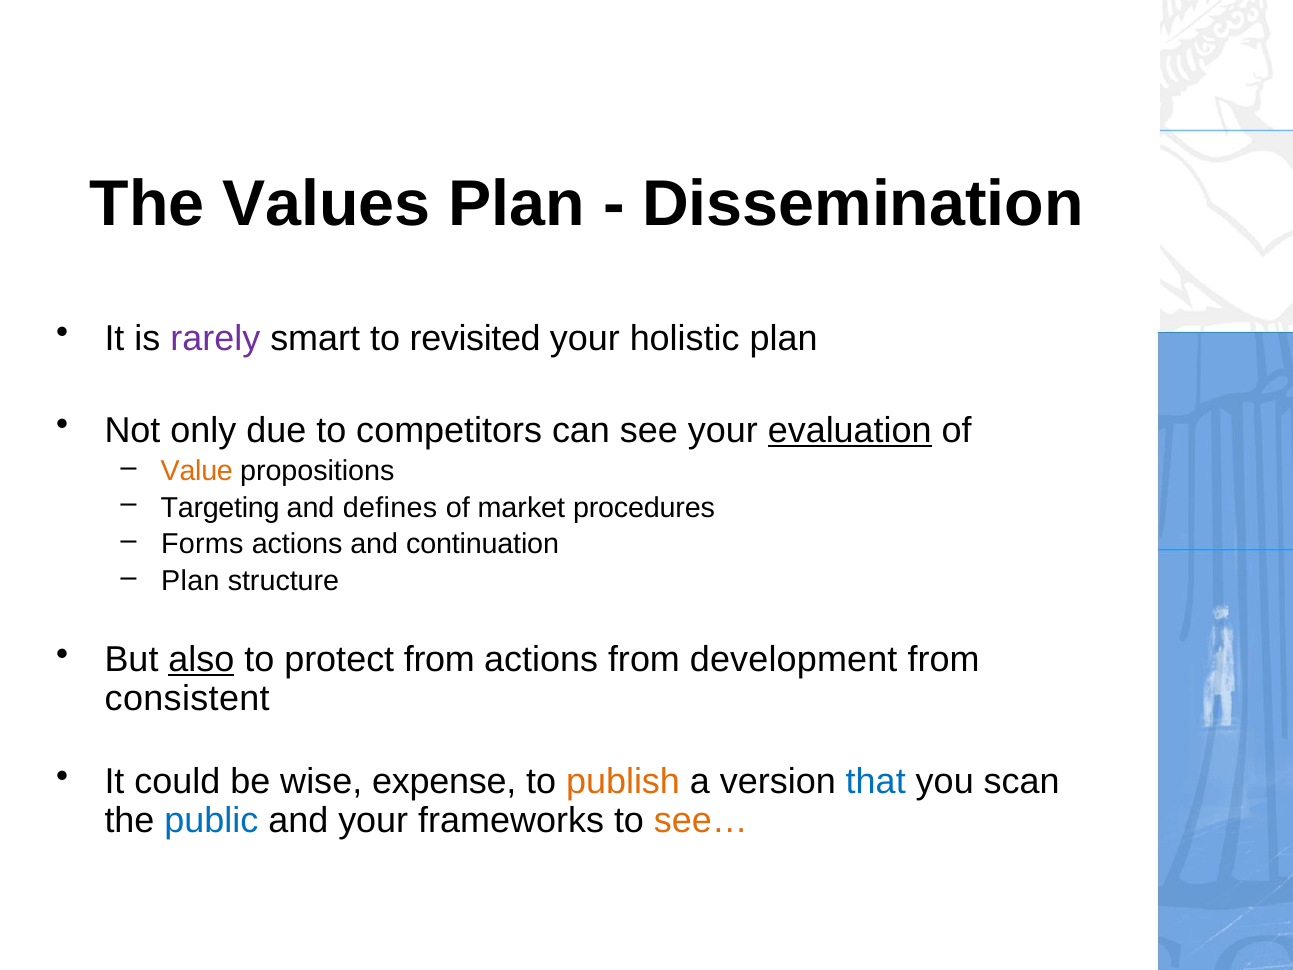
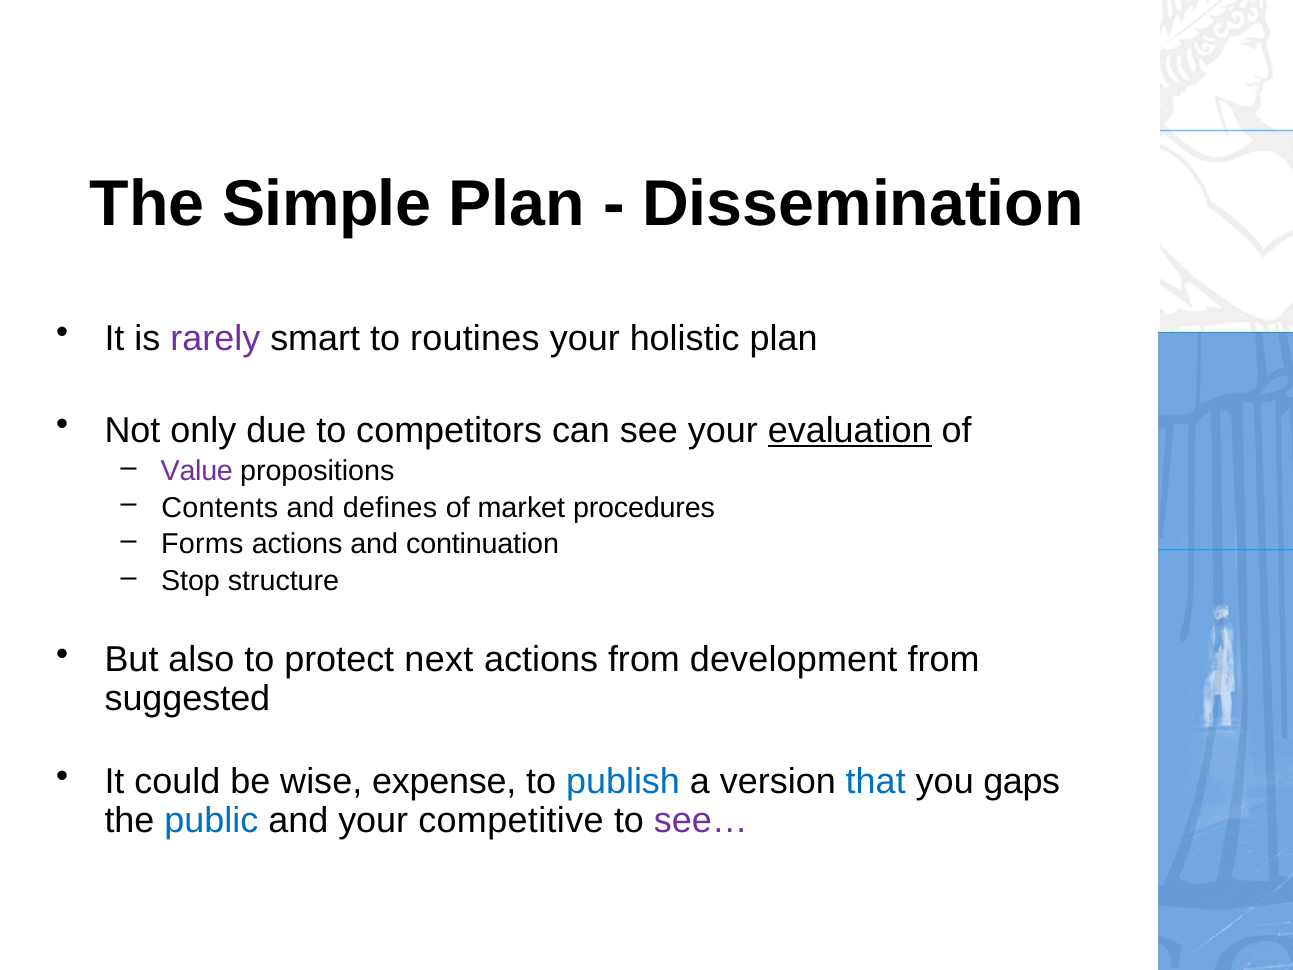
Values: Values -> Simple (327, 204)
revisited: revisited -> routines (475, 338)
Value colour: orange -> purple (197, 471)
Targeting: Targeting -> Contents (220, 507)
Plan: Plan -> Stop (191, 581)
also underline: present -> none (201, 660)
protect from: from -> next (439, 660)
consistent: consistent -> suggested (187, 699)
publish colour: orange -> blue (623, 781)
scan: scan -> gaps (1022, 781)
frameworks: frameworks -> competitive (511, 820)
see… colour: orange -> purple (701, 820)
